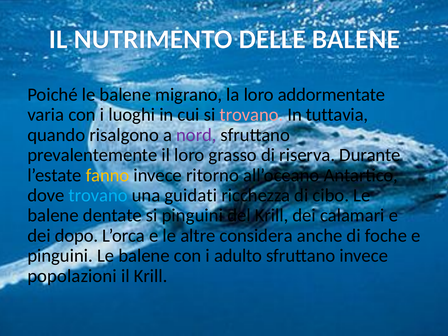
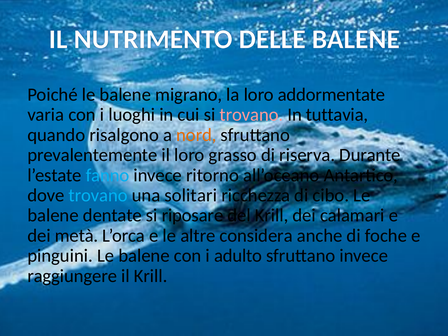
nord colour: purple -> orange (196, 135)
fanno colour: yellow -> light blue (108, 175)
guidati: guidati -> solitari (191, 195)
si pinguini: pinguini -> riposare (193, 215)
dopo: dopo -> metà (77, 236)
popolazioni: popolazioni -> raggiungere (72, 276)
